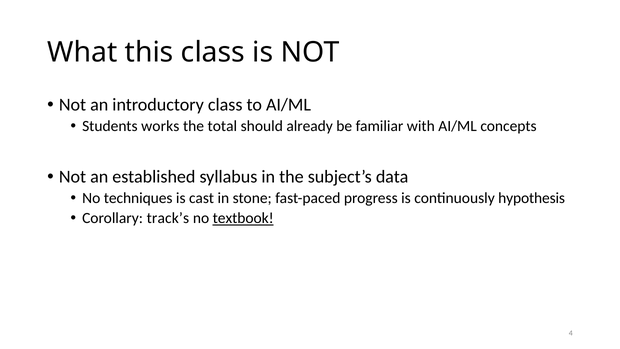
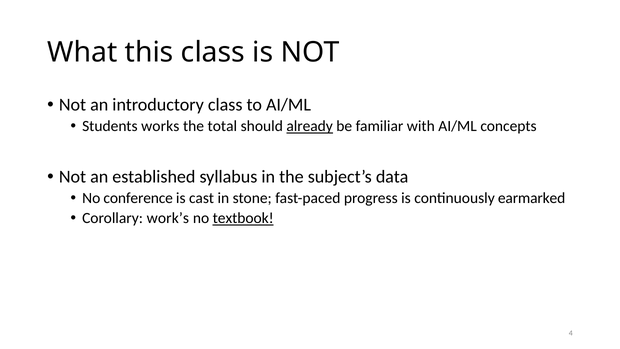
already underline: none -> present (310, 126)
techniques: techniques -> conference (138, 198)
hypothesis: hypothesis -> earmarked (532, 198)
track’s: track’s -> work’s (168, 218)
